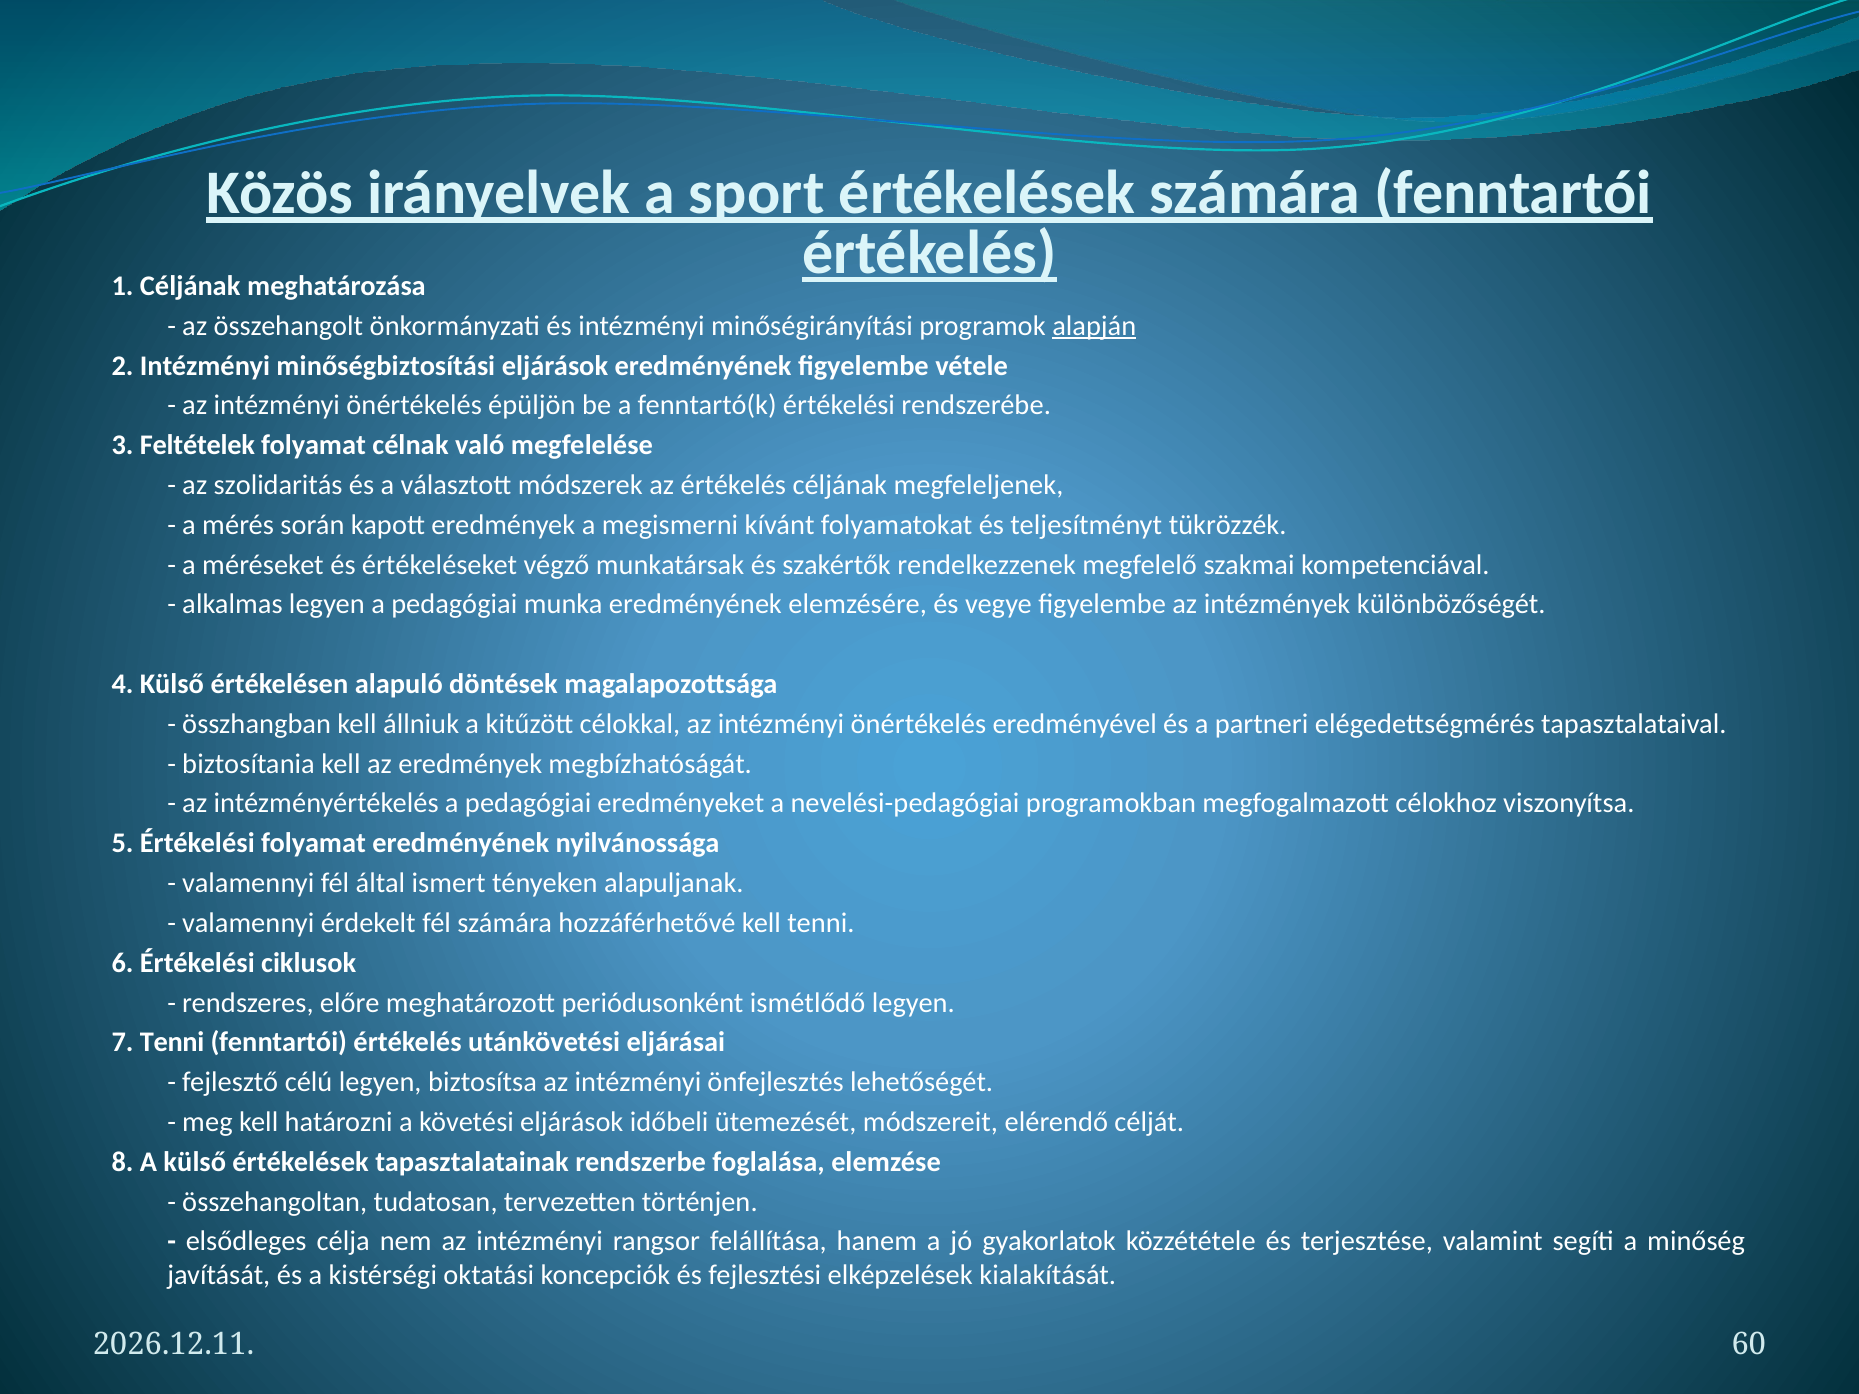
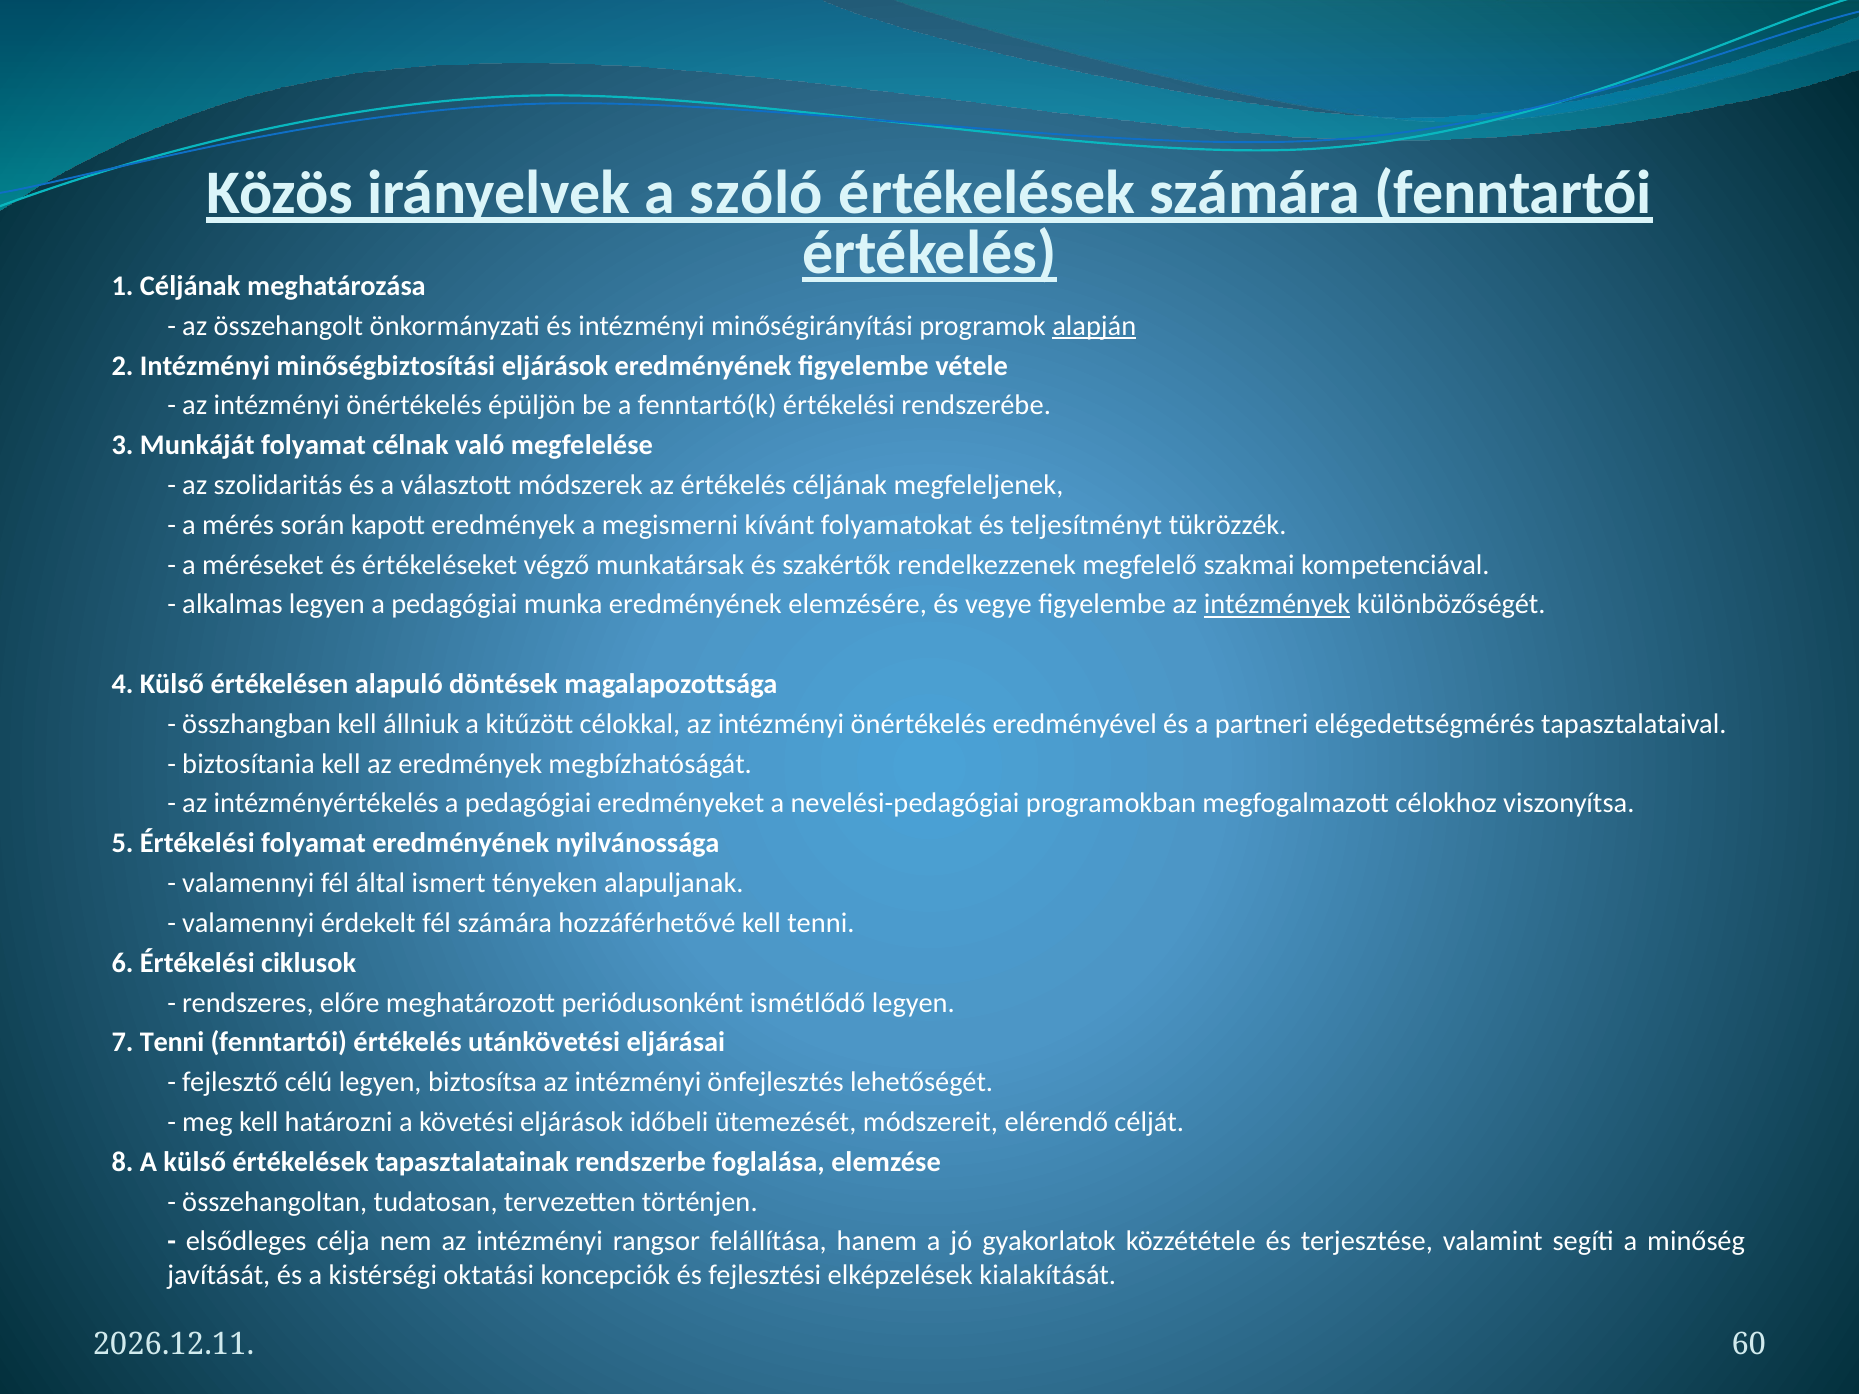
sport: sport -> szóló (757, 193)
Feltételek: Feltételek -> Munkáját (197, 445)
intézmények underline: none -> present (1277, 605)
